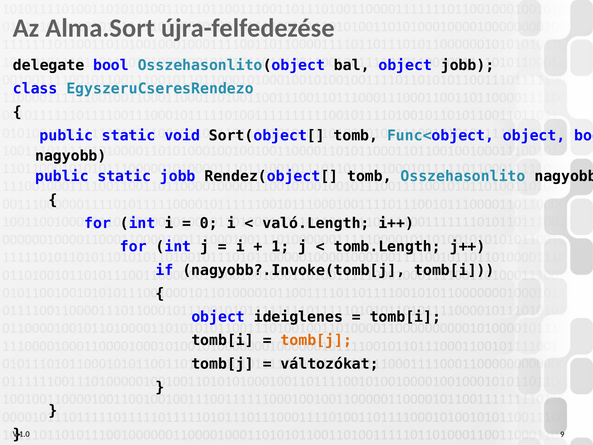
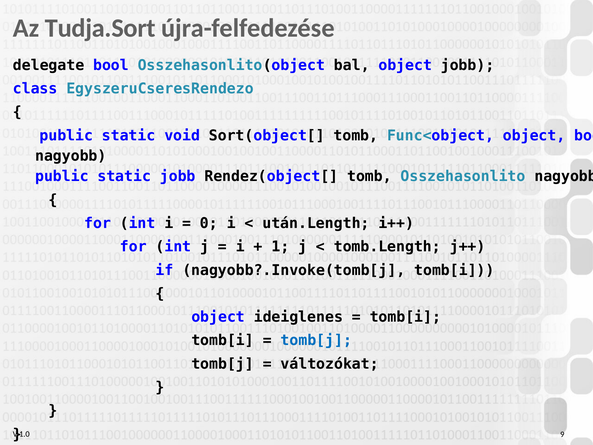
Alma.Sort: Alma.Sort -> Tudja.Sort (100, 28)
való.Length: való.Length -> után.Length (316, 223)
tomb[j colour: orange -> blue (316, 340)
